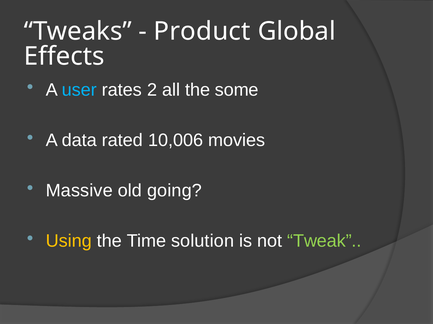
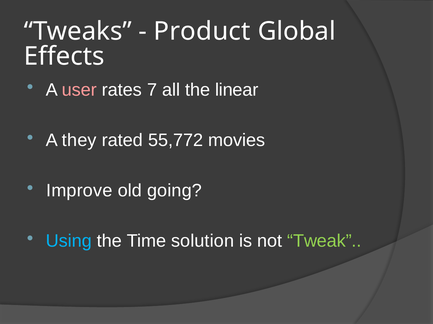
user colour: light blue -> pink (79, 90)
2: 2 -> 7 (152, 90)
some: some -> linear (237, 90)
data: data -> they (79, 141)
10,006: 10,006 -> 55,772 (176, 141)
Massive: Massive -> Improve (79, 191)
Using colour: yellow -> light blue (69, 242)
